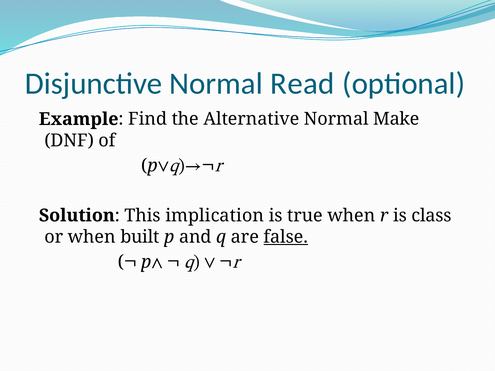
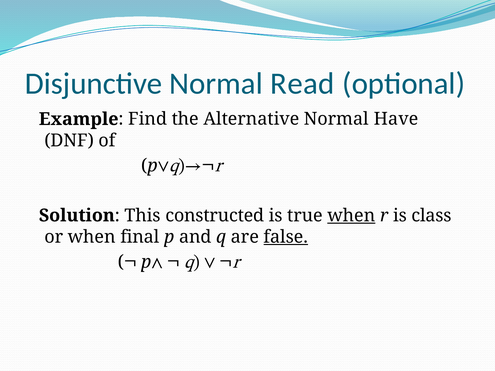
Make: Make -> Have (396, 119)
implication: implication -> constructed (215, 216)
when underline: none -> present (351, 216)
built: built -> final (140, 237)
